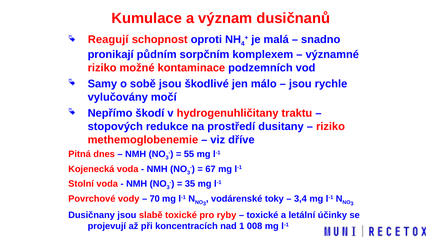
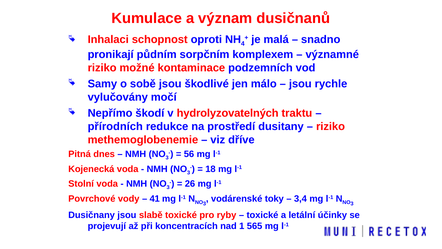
Reagují: Reagují -> Inhalaci (108, 39)
hydrogenuhličitany: hydrogenuhličitany -> hydrolyzovatelných (228, 113)
stopových: stopových -> přírodních (115, 126)
55: 55 -> 56 (189, 154)
67: 67 -> 18 (210, 169)
35: 35 -> 26 (190, 184)
70: 70 -> 41 (155, 199)
008: 008 -> 565 (255, 226)
